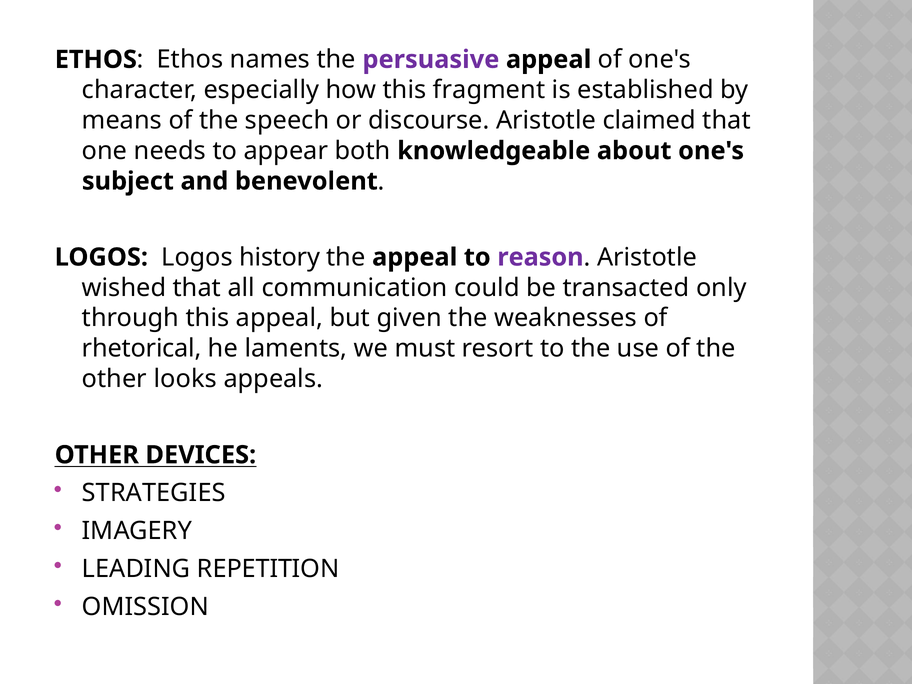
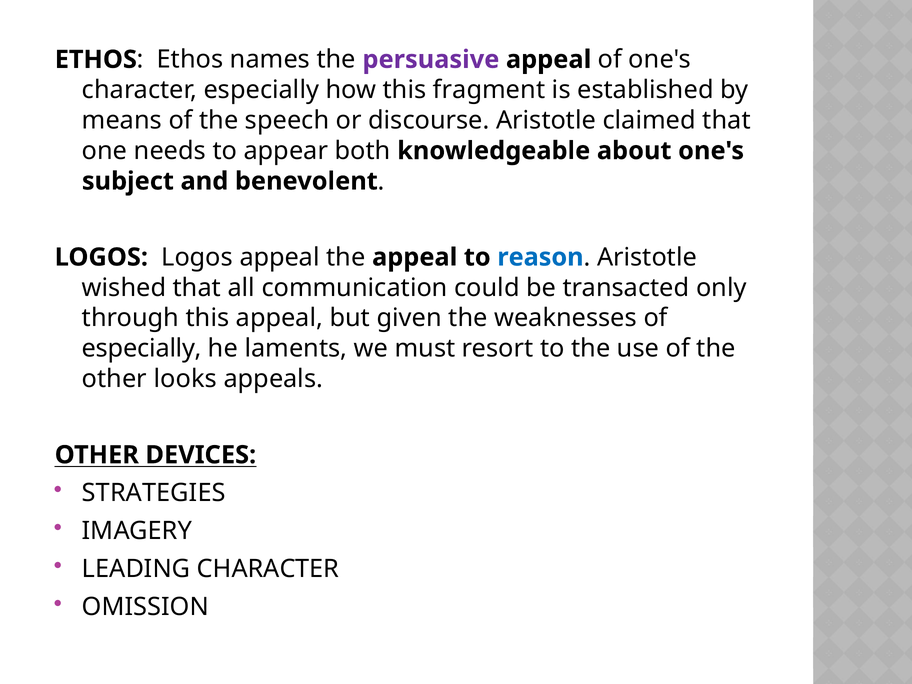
Logos history: history -> appeal (280, 257)
reason colour: purple -> blue (540, 257)
rhetorical: rhetorical -> especially (142, 348)
LEADING REPETITION: REPETITION -> CHARACTER (268, 569)
